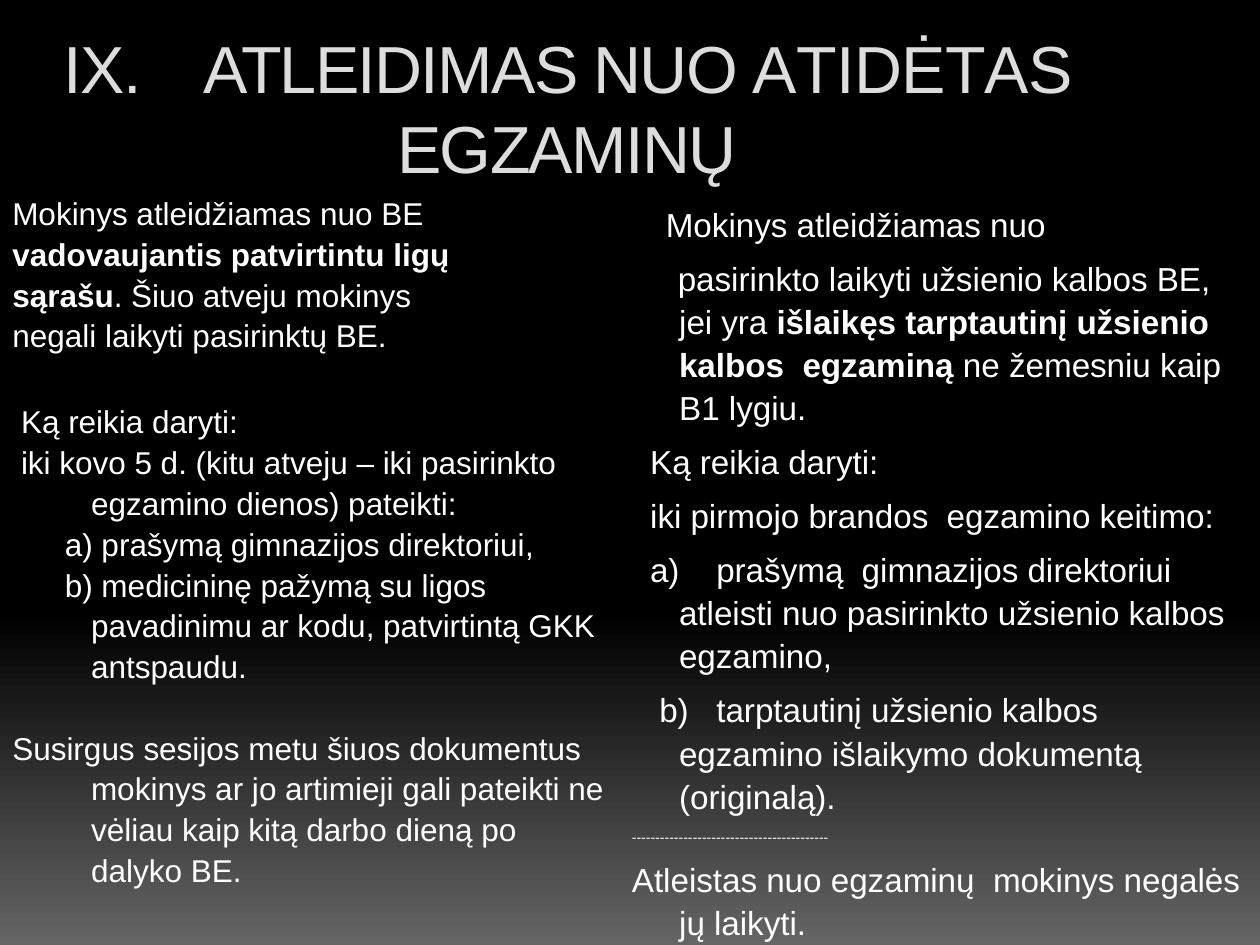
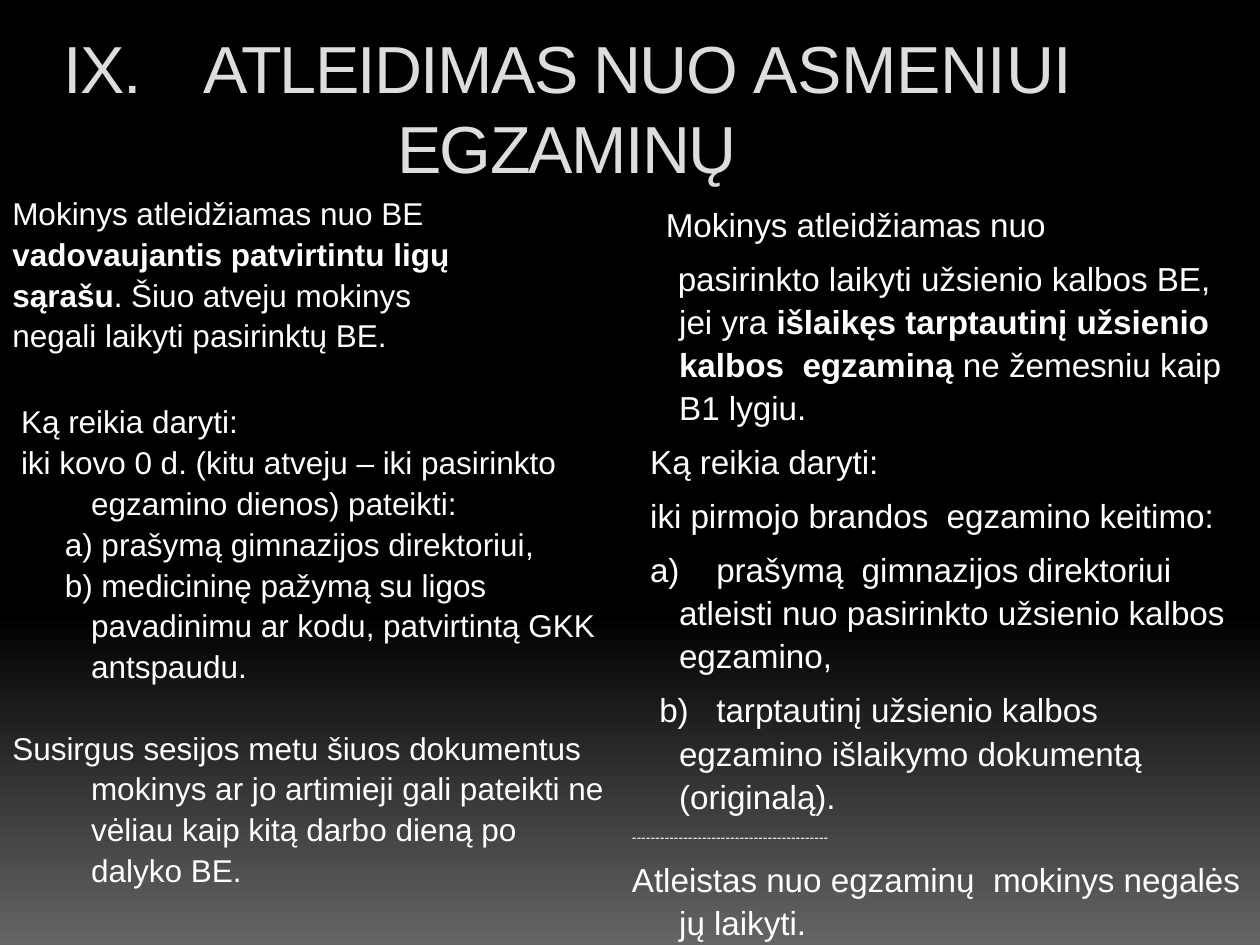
ATIDĖTAS: ATIDĖTAS -> ASMENIUI (913, 72)
5: 5 -> 0 (143, 464)
